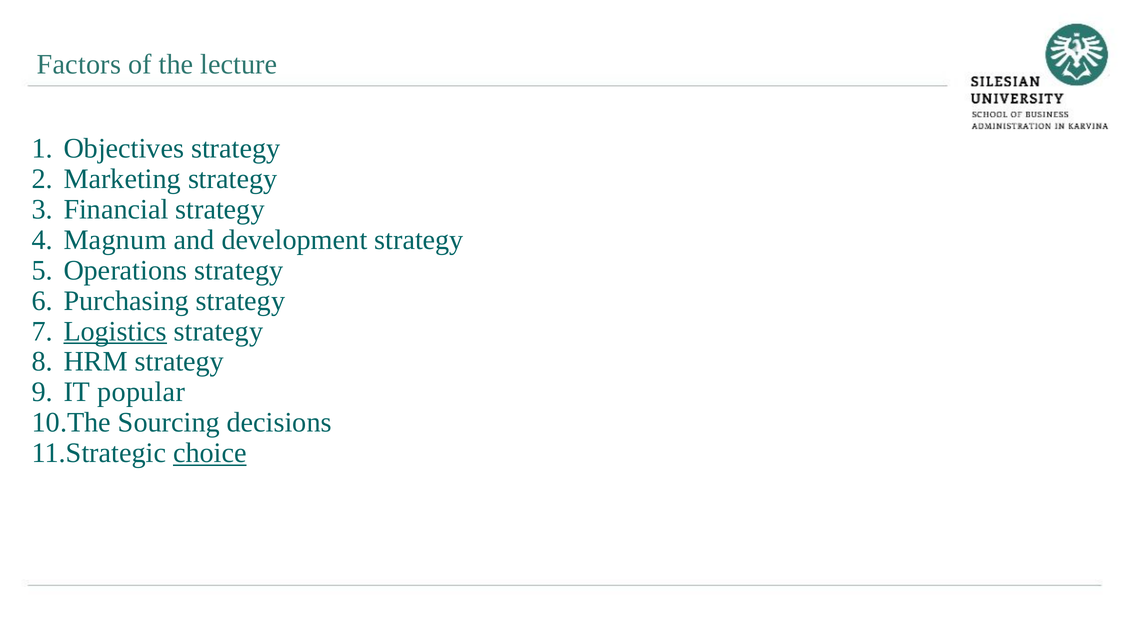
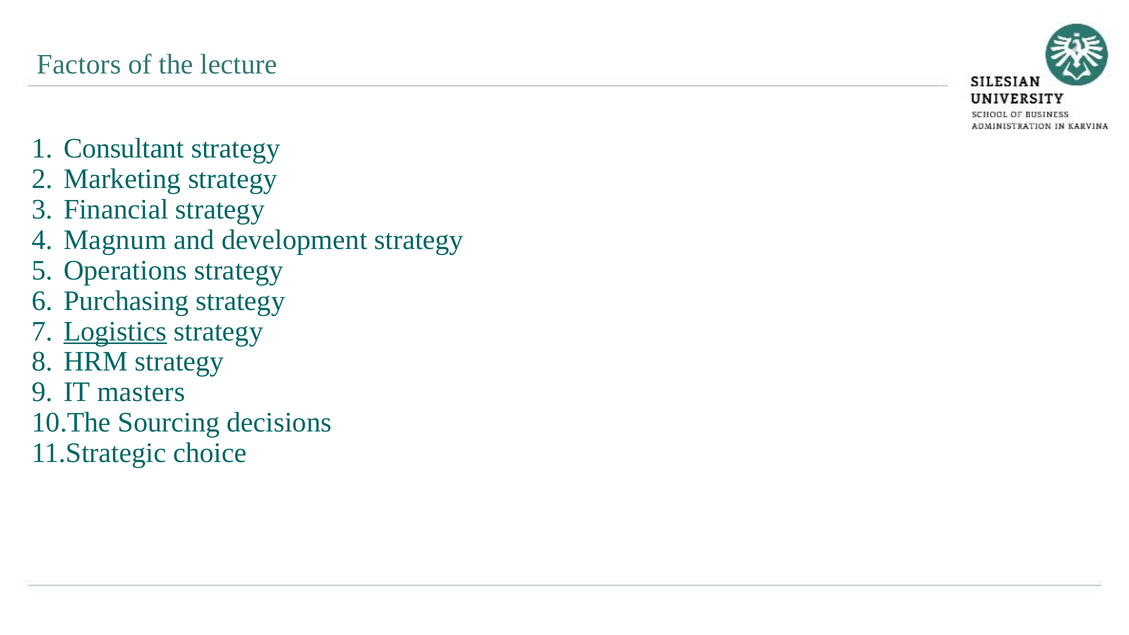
Objectives: Objectives -> Consultant (124, 148)
popular: popular -> masters (141, 392)
choice underline: present -> none (210, 453)
